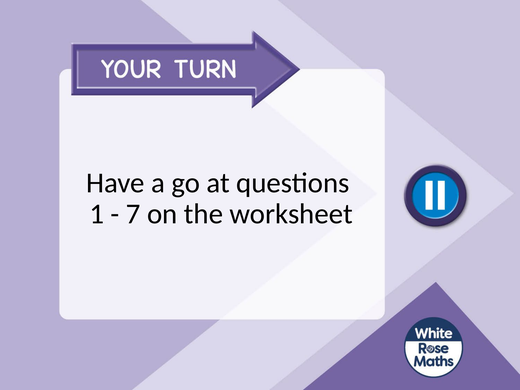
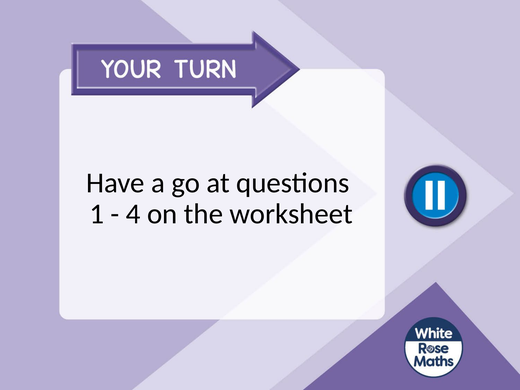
7: 7 -> 4 (133, 214)
